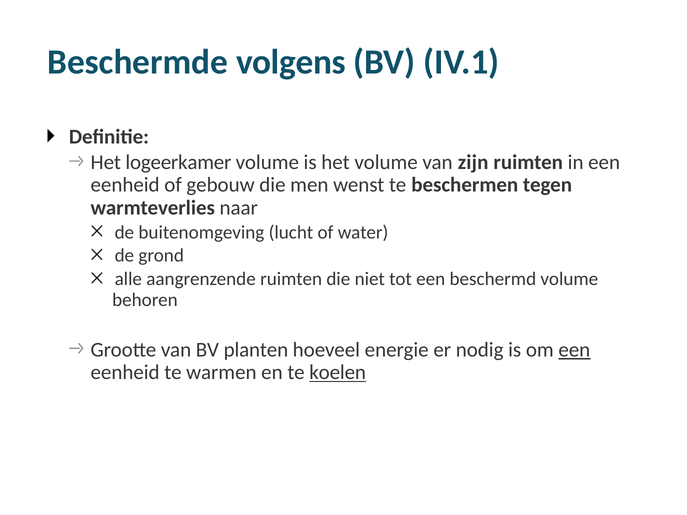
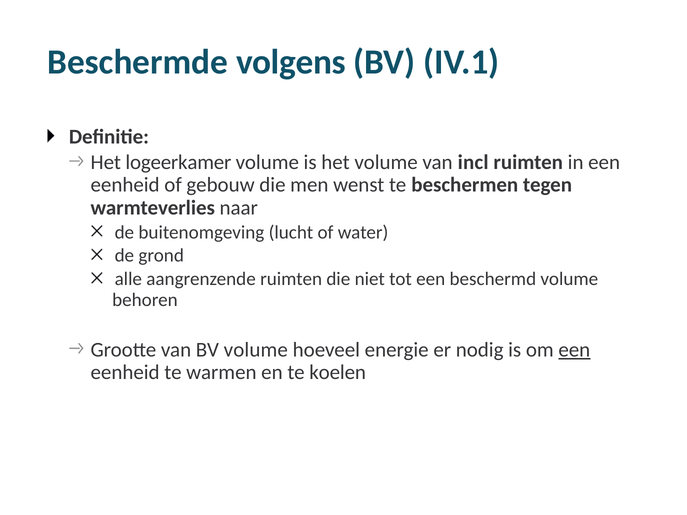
zijn: zijn -> incl (473, 162)
BV planten: planten -> volume (256, 350)
koelen underline: present -> none (338, 373)
